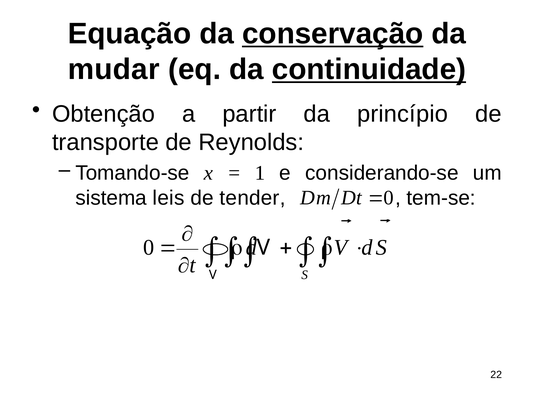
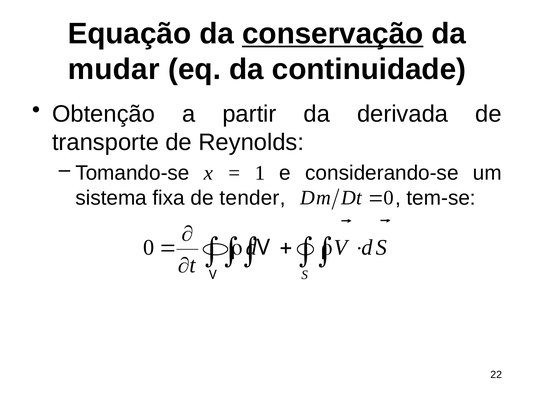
continuidade underline: present -> none (369, 69)
princípio: princípio -> derivada (403, 114)
leis: leis -> fixa (169, 198)
